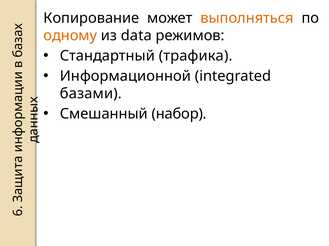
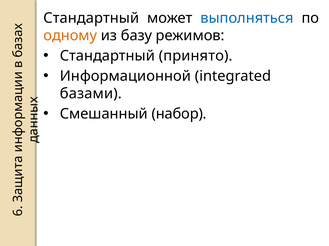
Копирование: Копирование -> Стандартный (91, 18)
выполняться colour: orange -> blue (247, 18)
data: data -> базу (136, 36)
трафика: трафика -> принято (196, 56)
